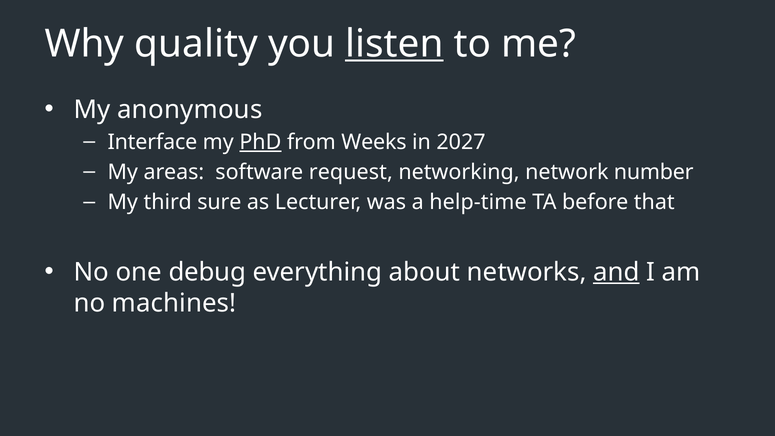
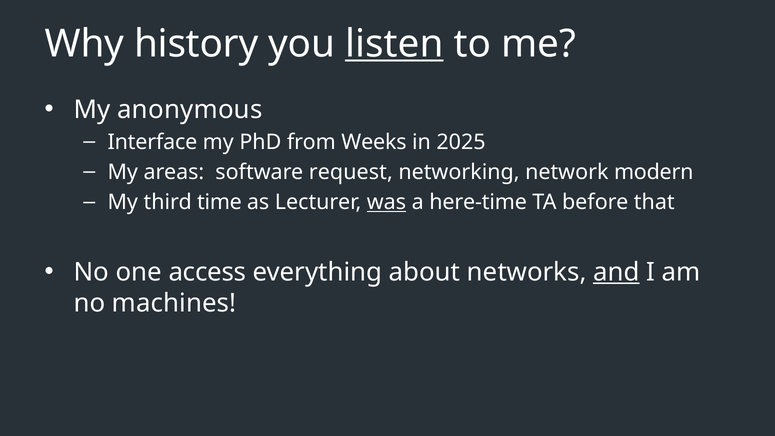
quality: quality -> history (196, 44)
PhD underline: present -> none (260, 142)
2027: 2027 -> 2025 (461, 142)
number: number -> modern (654, 172)
sure: sure -> time (219, 202)
was underline: none -> present (386, 202)
help-time: help-time -> here-time (478, 202)
debug: debug -> access (207, 272)
